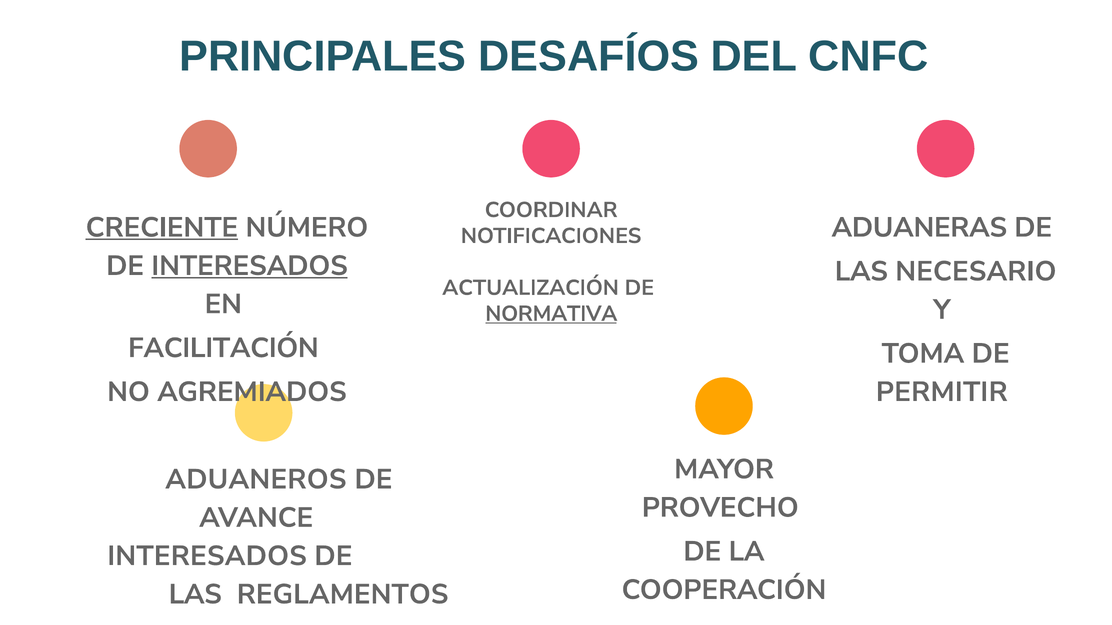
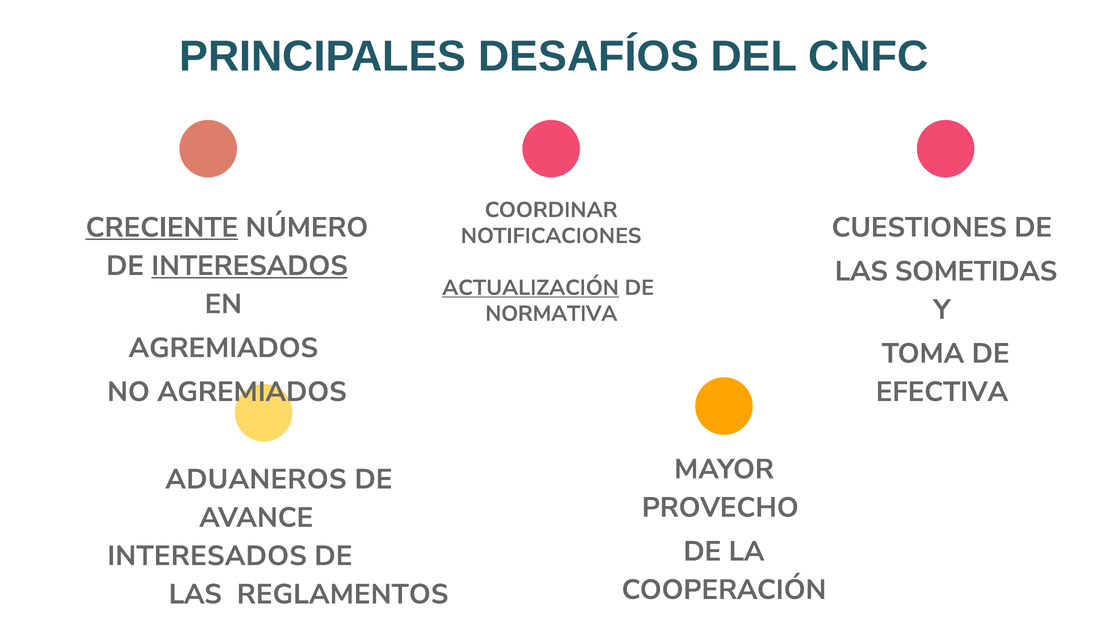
ADUANERAS: ADUANERAS -> CUESTIONES (919, 228)
NECESARIO: NECESARIO -> SOMETIDAS (976, 272)
ACTUALIZACIÓN underline: none -> present (531, 288)
NORMATIVA underline: present -> none (551, 314)
FACILITACIÓN: FACILITACIÓN -> AGREMIADOS (223, 348)
PERMITIR: PERMITIR -> EFECTIVA (942, 392)
